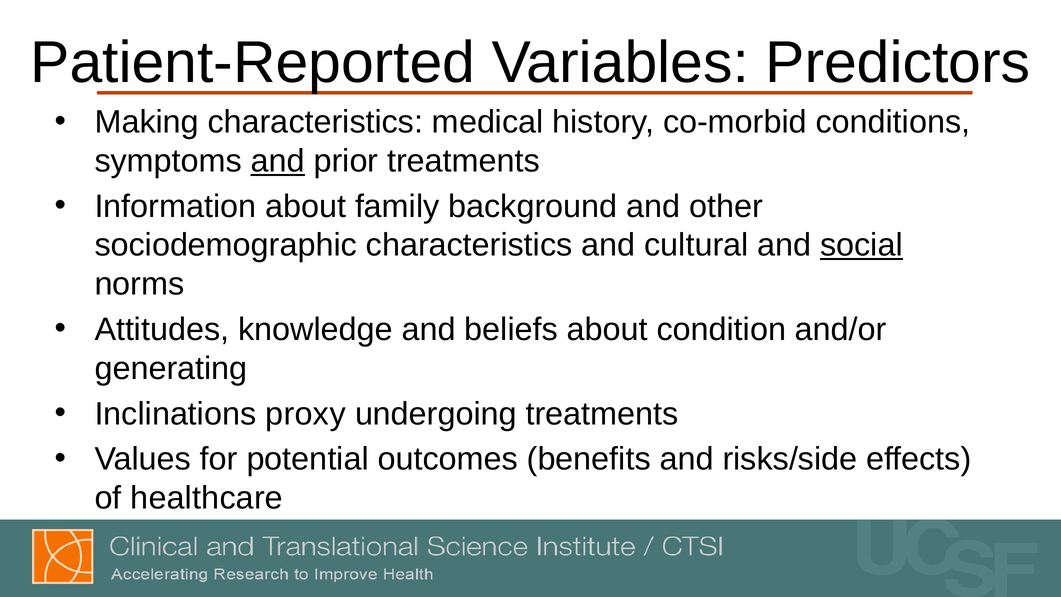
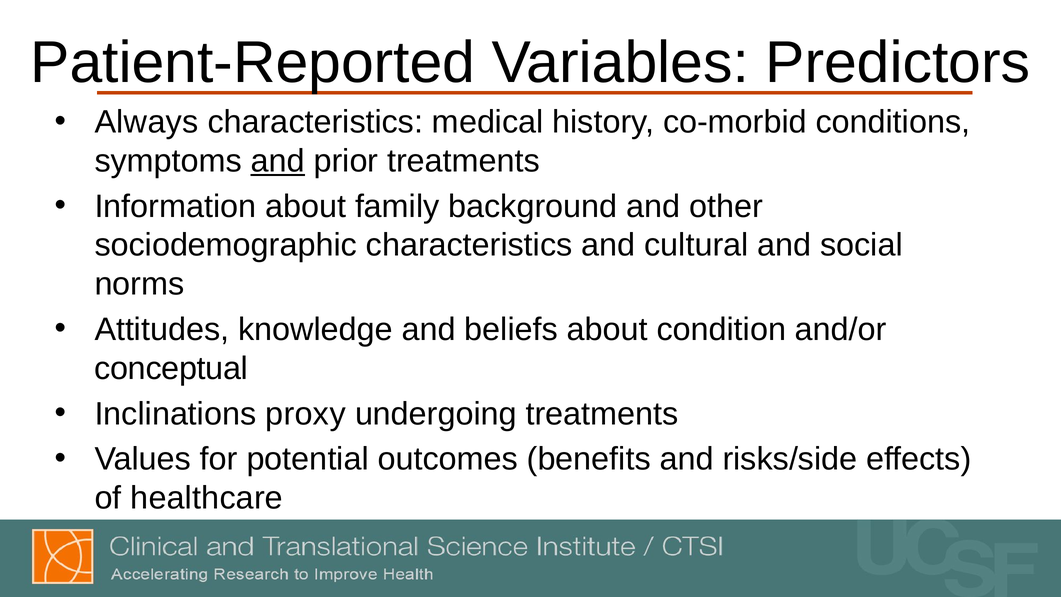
Making: Making -> Always (147, 122)
social underline: present -> none (862, 245)
generating: generating -> conceptual (171, 368)
